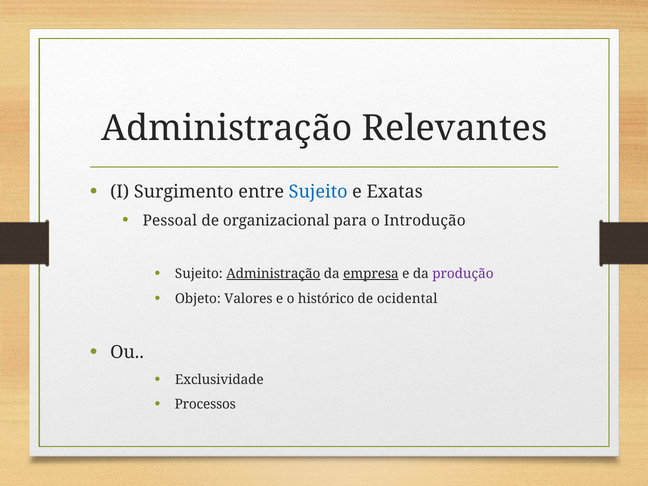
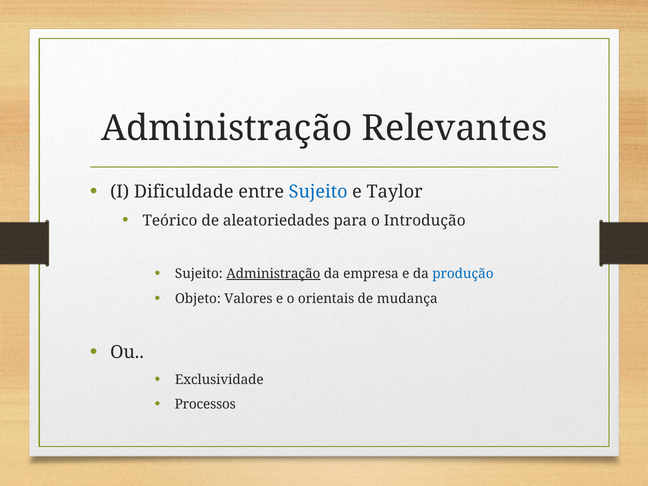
Surgimento: Surgimento -> Dificuldade (184, 192)
Exatas: Exatas -> Taylor (395, 192)
Pessoal: Pessoal -> Teórico (170, 221)
organizacional: organizacional -> aleatoriedades (276, 221)
empresa underline: present -> none (371, 274)
produção colour: purple -> blue (463, 274)
histórico: histórico -> orientais (326, 299)
ocidental: ocidental -> mudança (407, 299)
